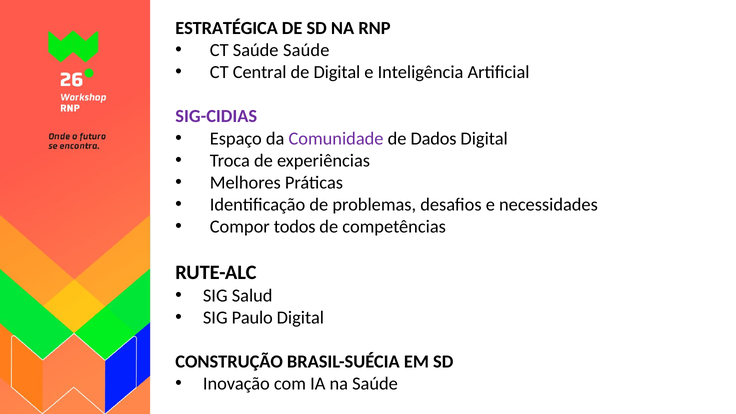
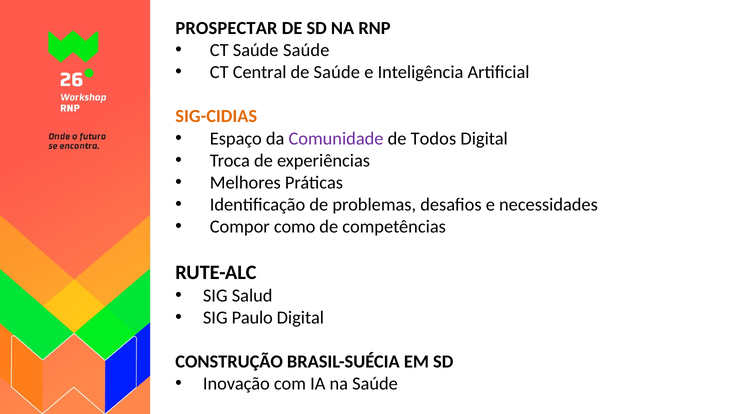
ESTRATÉGICA: ESTRATÉGICA -> PROSPECTAR (226, 28)
de Digital: Digital -> Saúde (337, 72)
SIG-CIDIAS colour: purple -> orange (216, 116)
Dados: Dados -> Todos (433, 138)
todos: todos -> como (295, 227)
